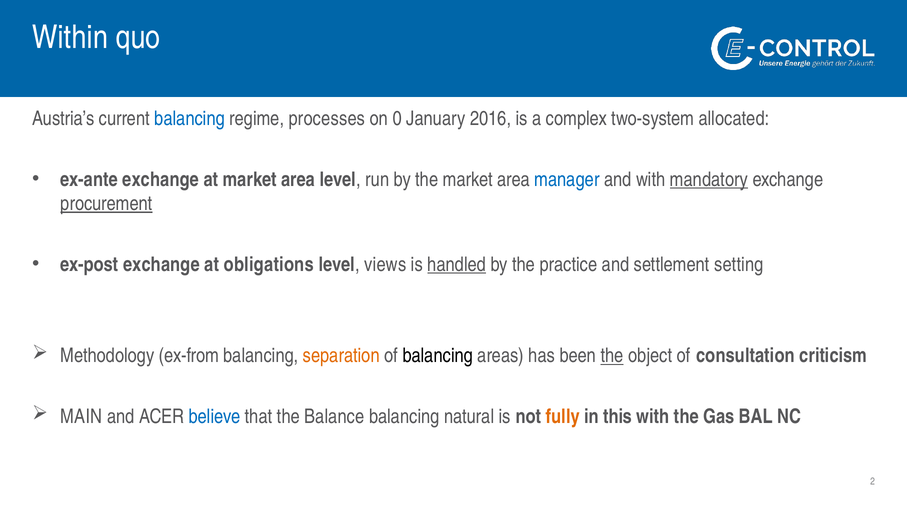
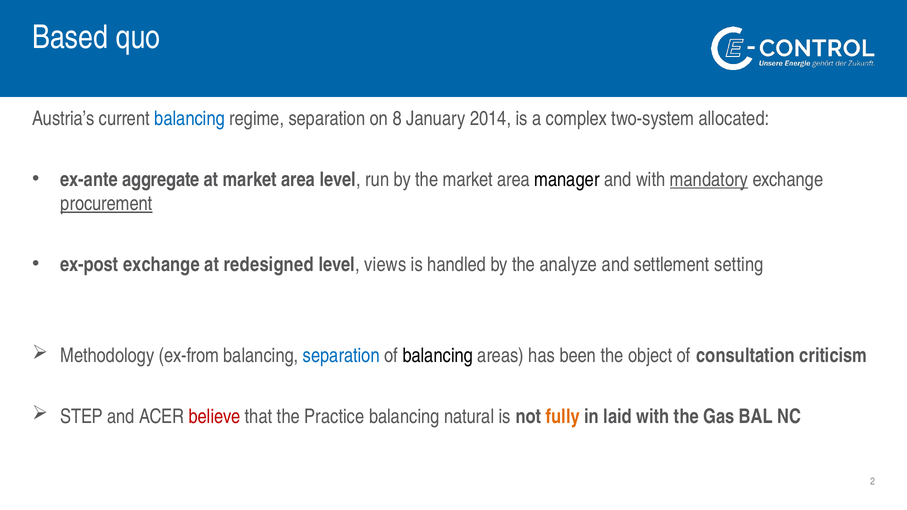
Within: Within -> Based (70, 38)
regime processes: processes -> separation (327, 119)
0: 0 -> 8 (397, 119)
2016: 2016 -> 2014 (491, 119)
ex-ante exchange: exchange -> aggregate (161, 179)
manager colour: blue -> black (567, 179)
obligations: obligations -> redesigned (269, 265)
handled underline: present -> none (457, 265)
practice: practice -> analyze (568, 265)
separation colour: orange -> blue (341, 356)
the underline: present -> none (612, 356)
MAIN: MAIN -> STEP (82, 417)
believe colour: blue -> red (215, 417)
Balance: Balance -> Practice (334, 417)
this: this -> laid (618, 417)
